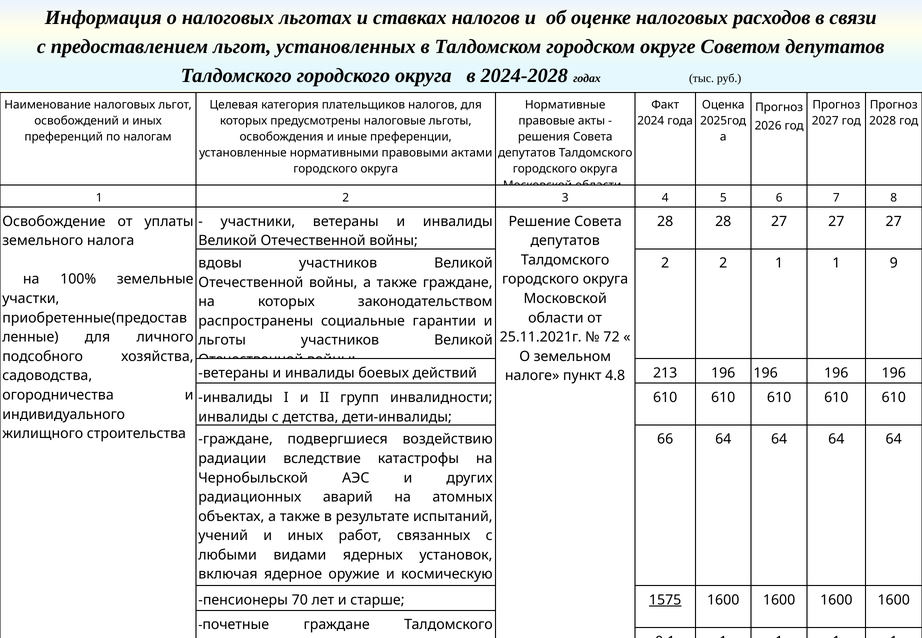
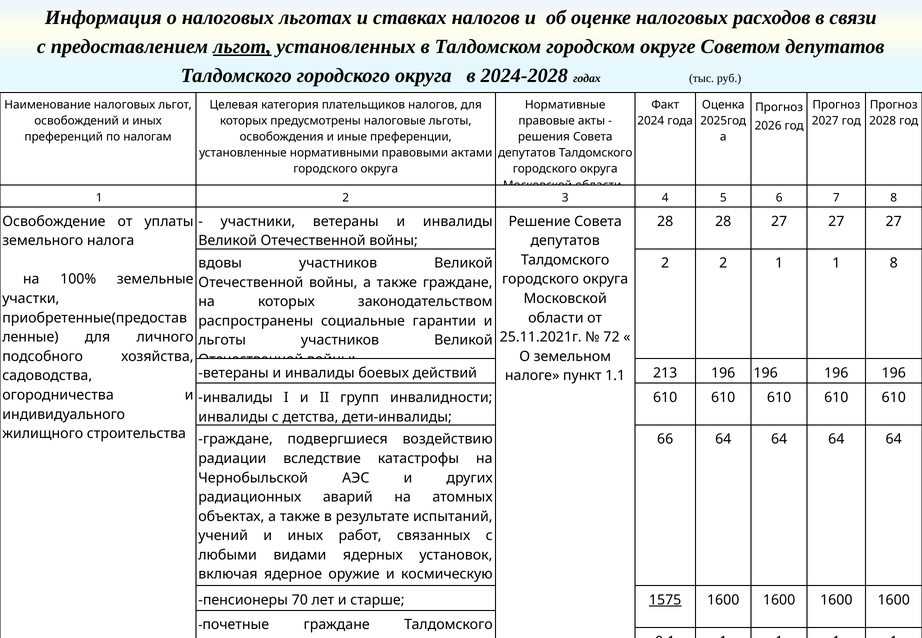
льгот underline: none -> present (242, 47)
1 9: 9 -> 8 (894, 263)
4.8: 4.8 -> 1.1 (615, 376)
